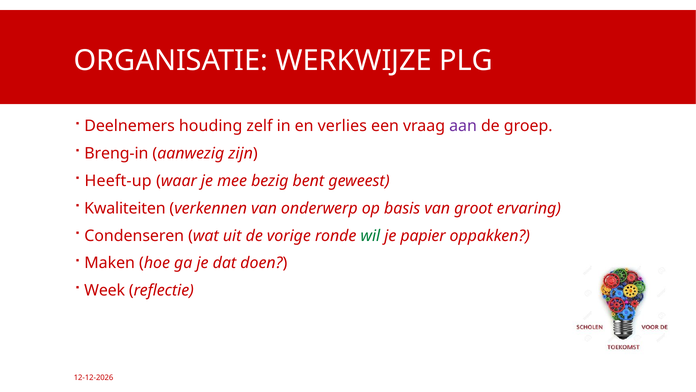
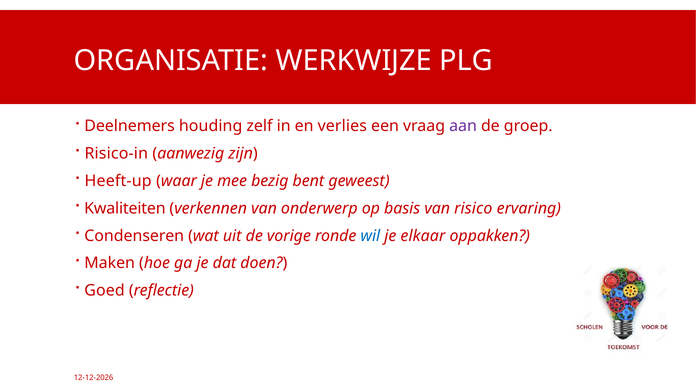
Breng-in: Breng-in -> Risico-in (116, 153)
groot: groot -> risico (473, 208)
wil colour: green -> blue (370, 235)
papier: papier -> elkaar (423, 235)
Week: Week -> Goed (105, 290)
